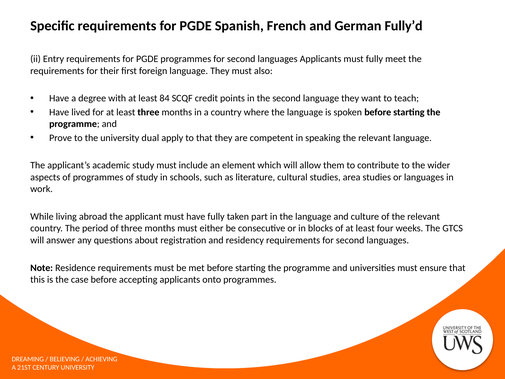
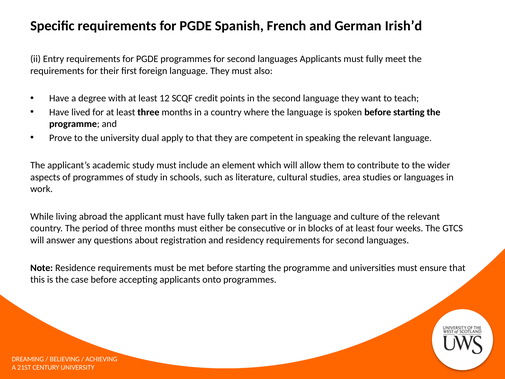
Fully’d: Fully’d -> Irish’d (403, 26)
84: 84 -> 12 (165, 98)
